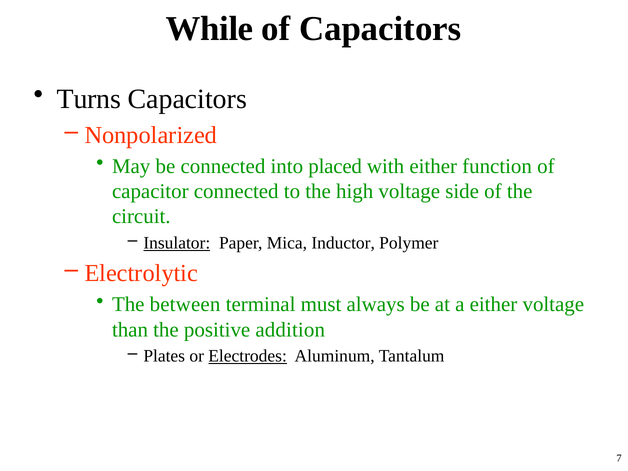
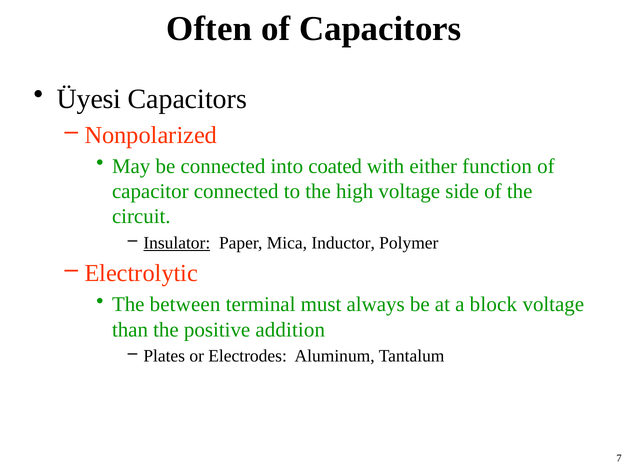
While: While -> Often (209, 29)
Turns: Turns -> Üyesi (89, 99)
placed: placed -> coated (335, 166)
a either: either -> block (493, 305)
Electrodes underline: present -> none (248, 356)
